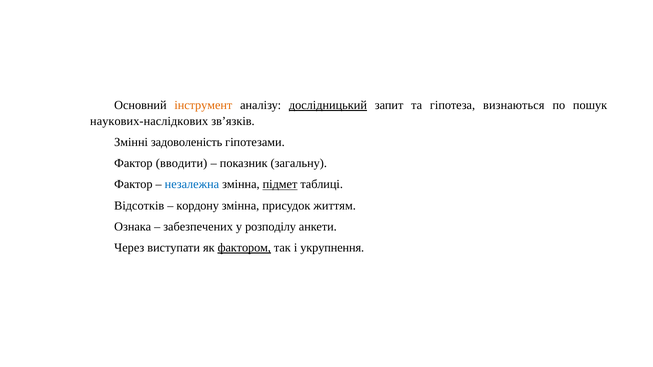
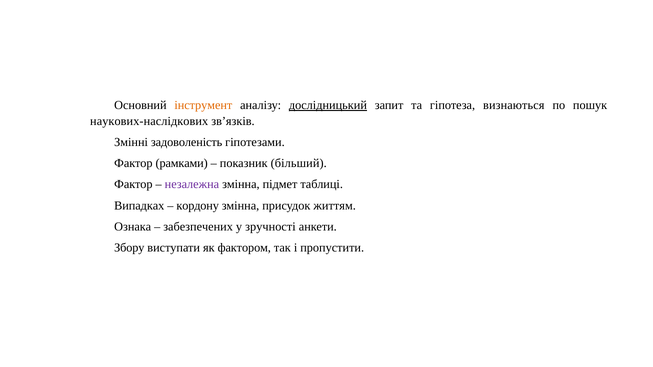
вводити: вводити -> рамками (182, 163)
загальну: загальну -> більший (299, 163)
незалежна colour: blue -> purple (192, 185)
підмет underline: present -> none (280, 185)
Відсотків: Відсотків -> Випадках (139, 206)
розподілу: розподілу -> зручності (270, 227)
Через: Через -> Збору (129, 248)
фактором underline: present -> none (244, 248)
укрупнення: укрупнення -> пропустити (332, 248)
